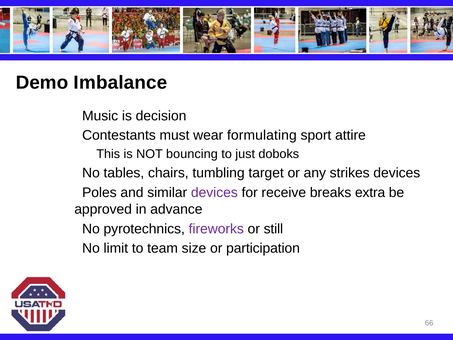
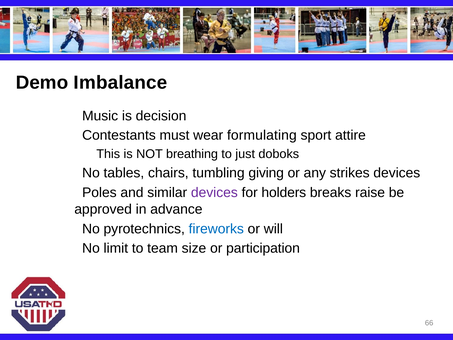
bouncing: bouncing -> breathing (192, 154)
target: target -> giving (266, 173)
receive: receive -> holders (284, 192)
extra: extra -> raise (370, 192)
fireworks colour: purple -> blue (216, 229)
still: still -> will (273, 229)
